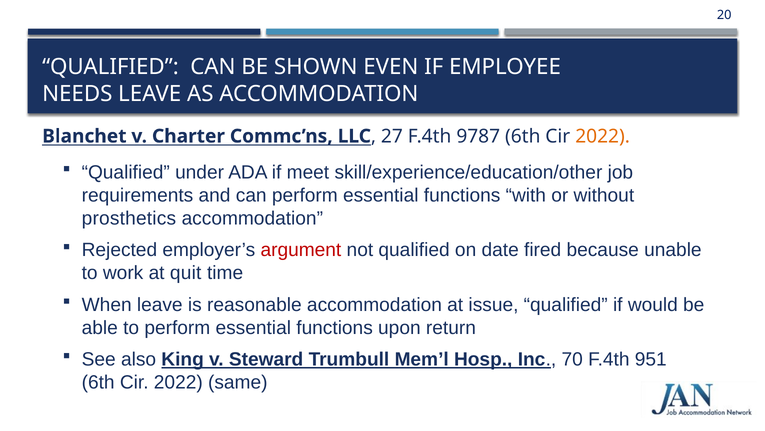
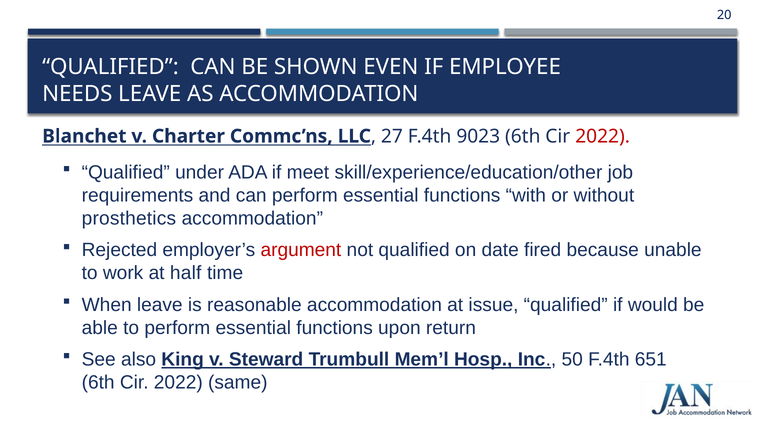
9787: 9787 -> 9023 (478, 136)
2022 colour: orange -> red (603, 136)
quit: quit -> half (186, 273)
70: 70 -> 50 (572, 359)
951: 951 -> 651 (651, 359)
